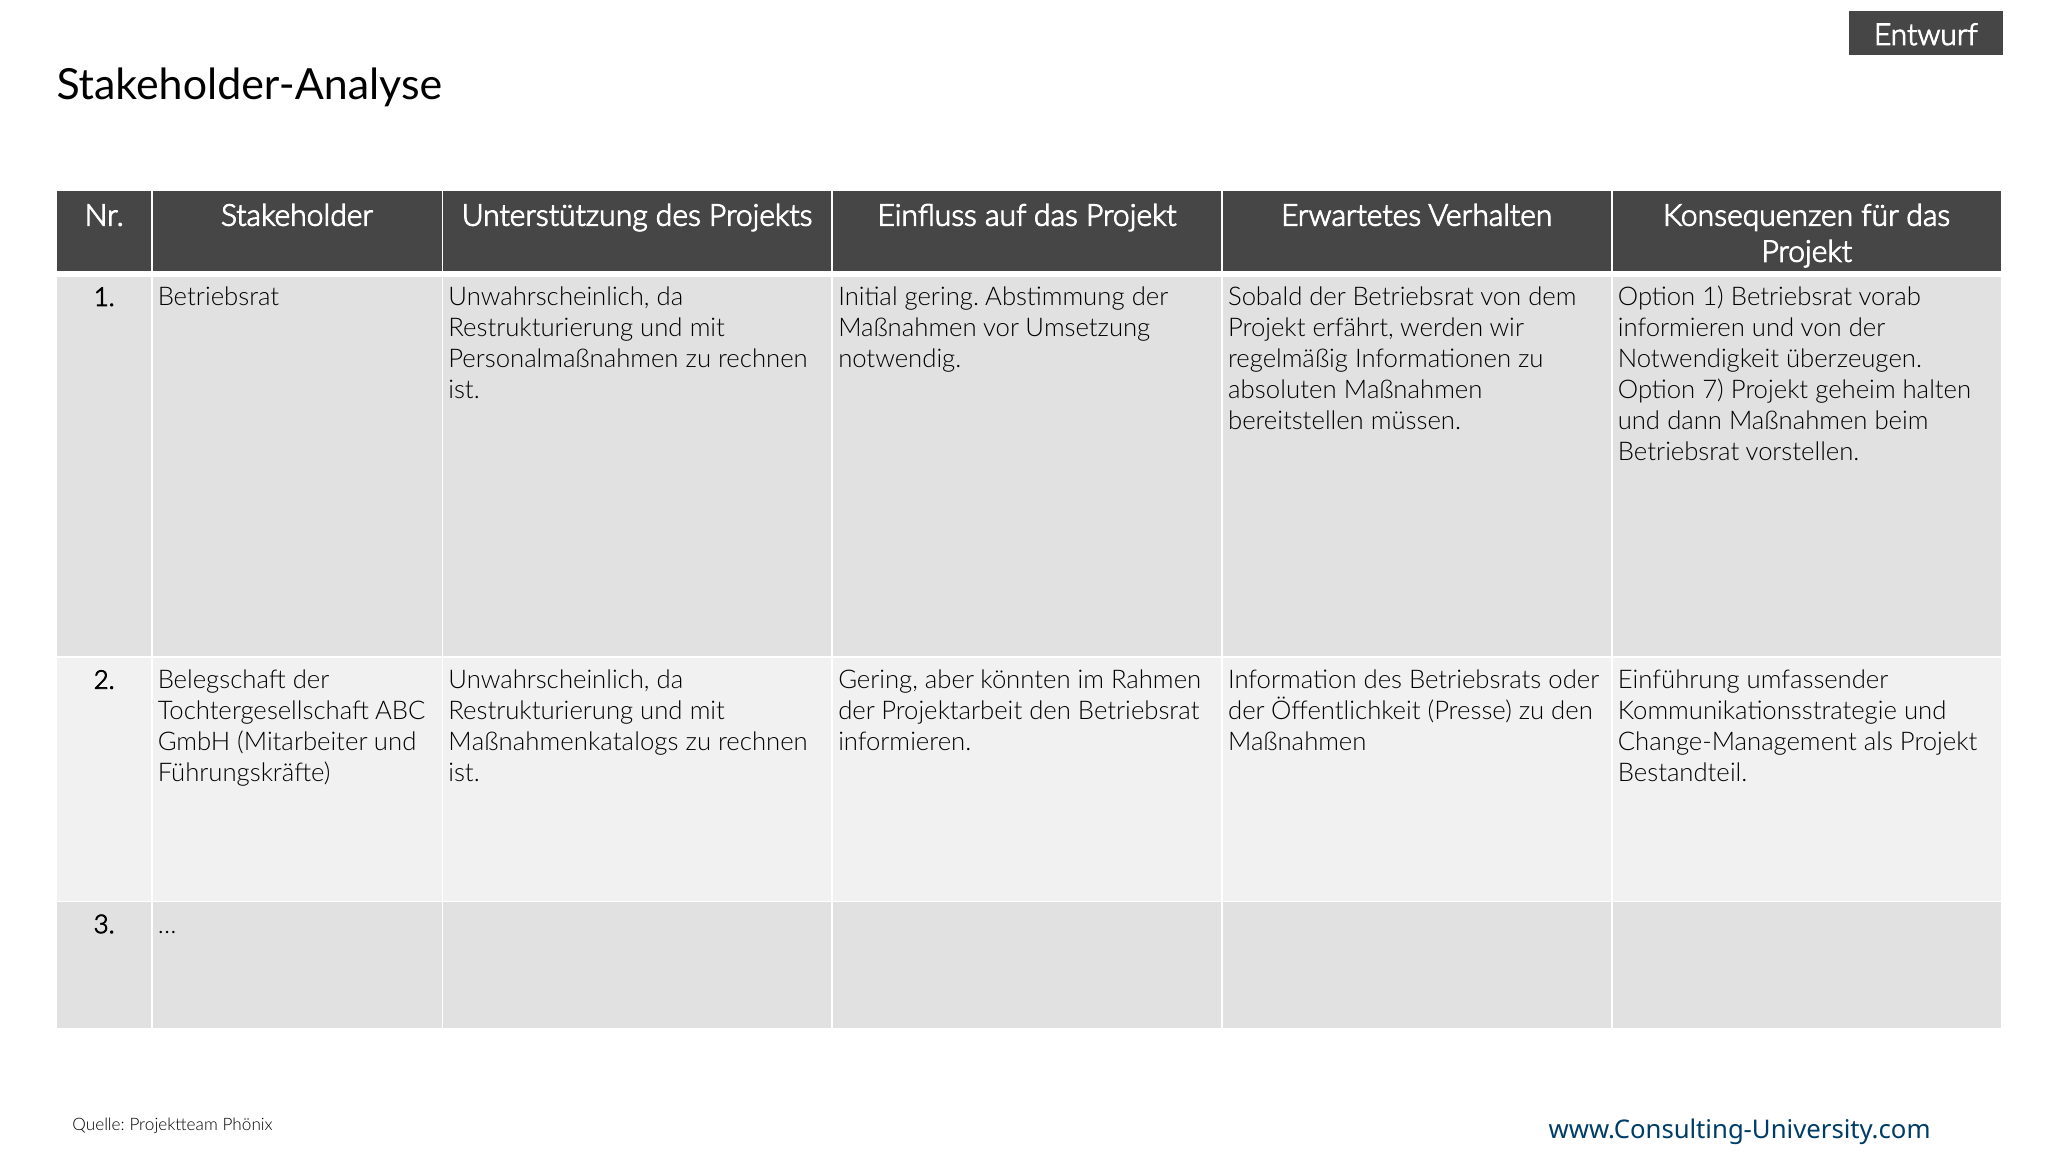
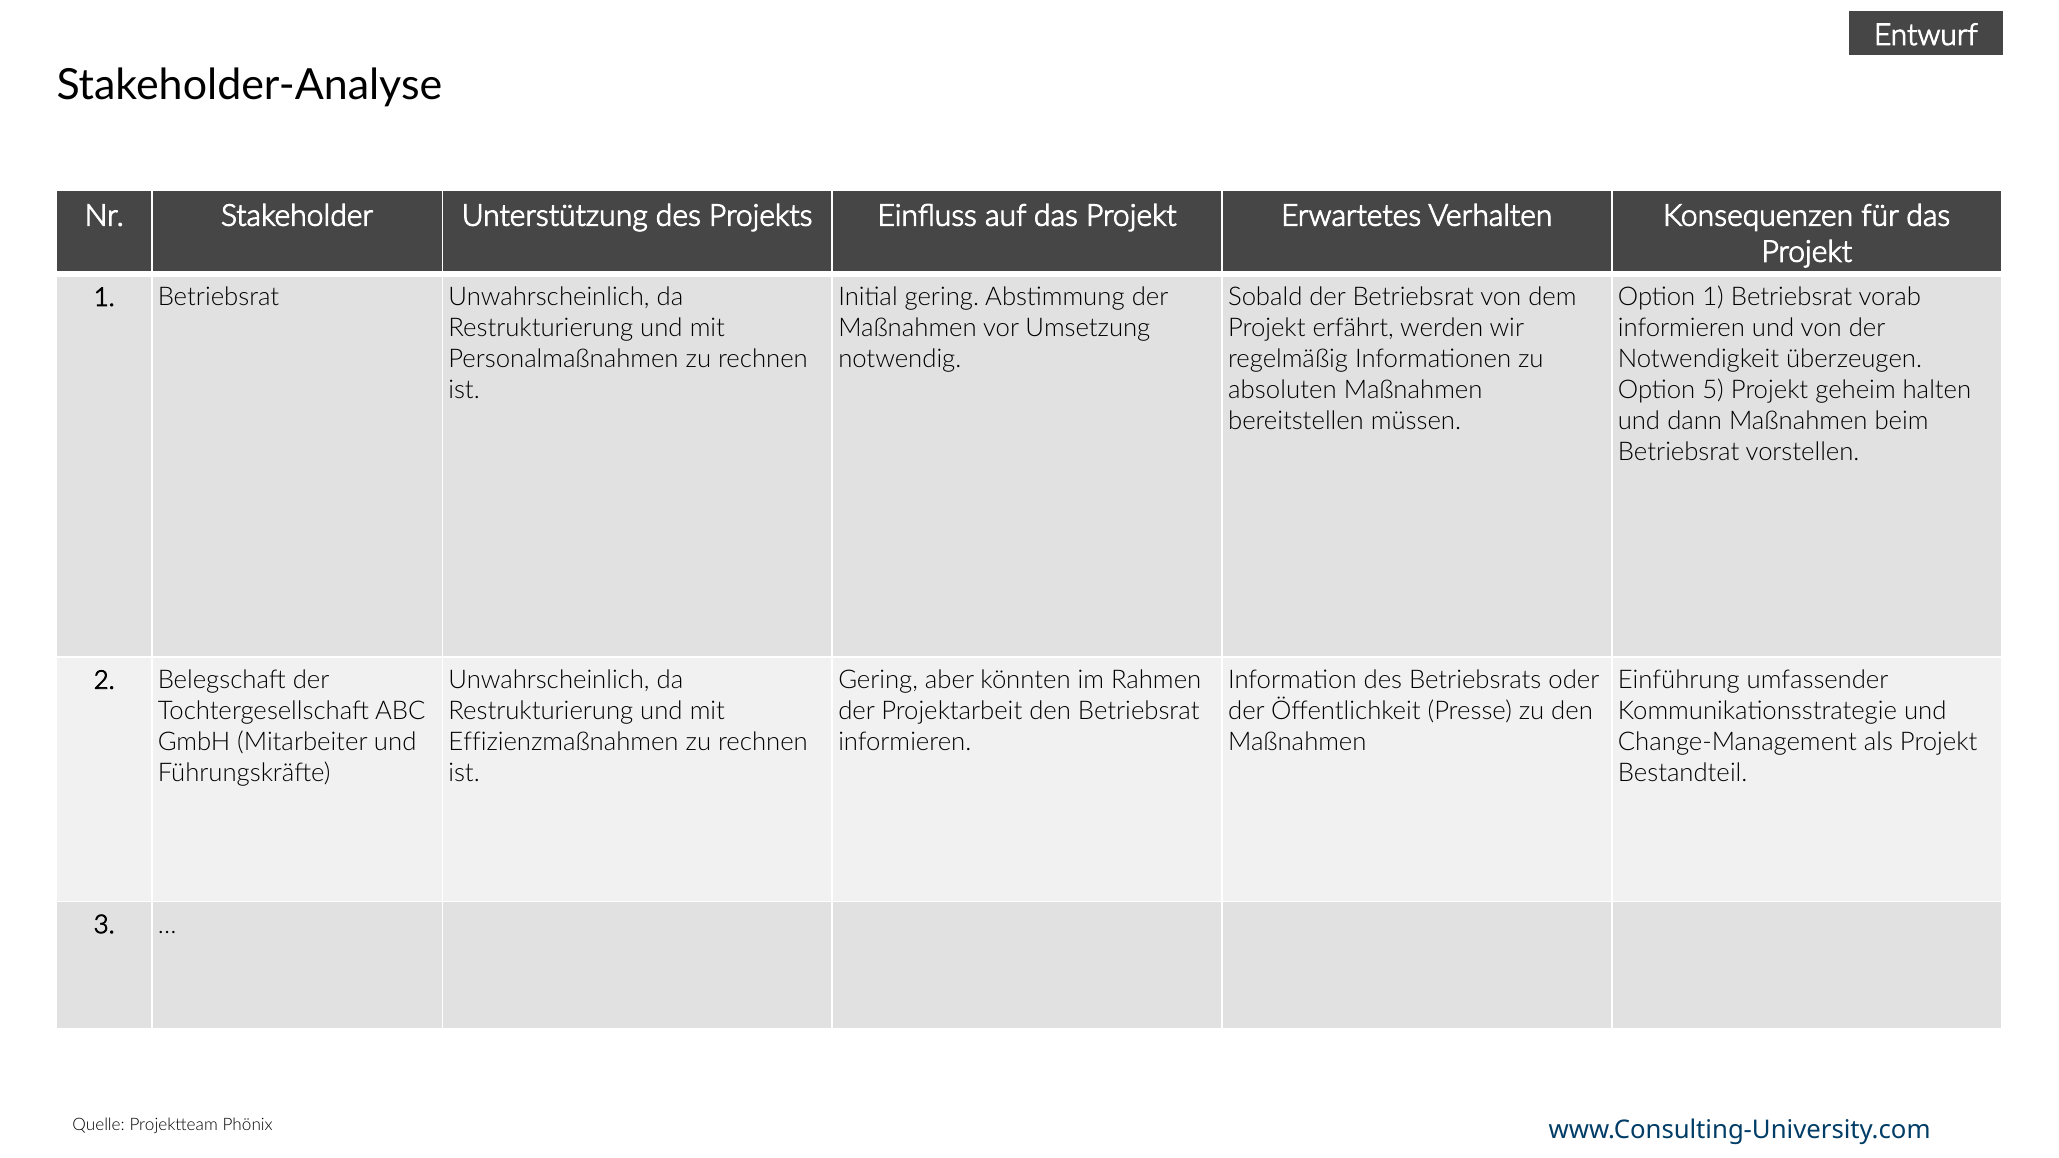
7: 7 -> 5 (1713, 390)
Maßnahmenkatalogs: Maßnahmenkatalogs -> Effizienzmaßnahmen (564, 742)
